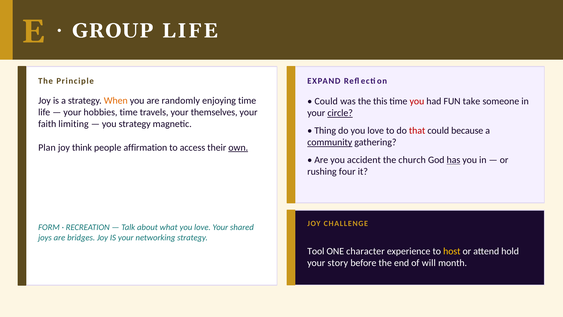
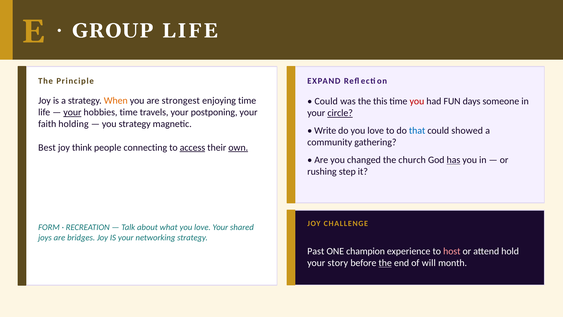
randomly: randomly -> strongest (181, 101)
take: take -> days (472, 101)
your underline: none -> present (72, 112)
themselves: themselves -> postponing (214, 112)
limiting: limiting -> holding (74, 124)
Thing: Thing -> Write (325, 130)
that colour: red -> blue (417, 130)
because: because -> showed (467, 130)
community underline: present -> none (330, 142)
Plan: Plan -> Best (47, 147)
affirmation: affirmation -> connecting (145, 147)
access underline: none -> present (192, 147)
accident: accident -> changed (364, 160)
four: four -> step (347, 172)
Tool: Tool -> Past (316, 251)
character: character -> champion (366, 251)
host colour: yellow -> pink (452, 251)
the underline: none -> present (385, 263)
